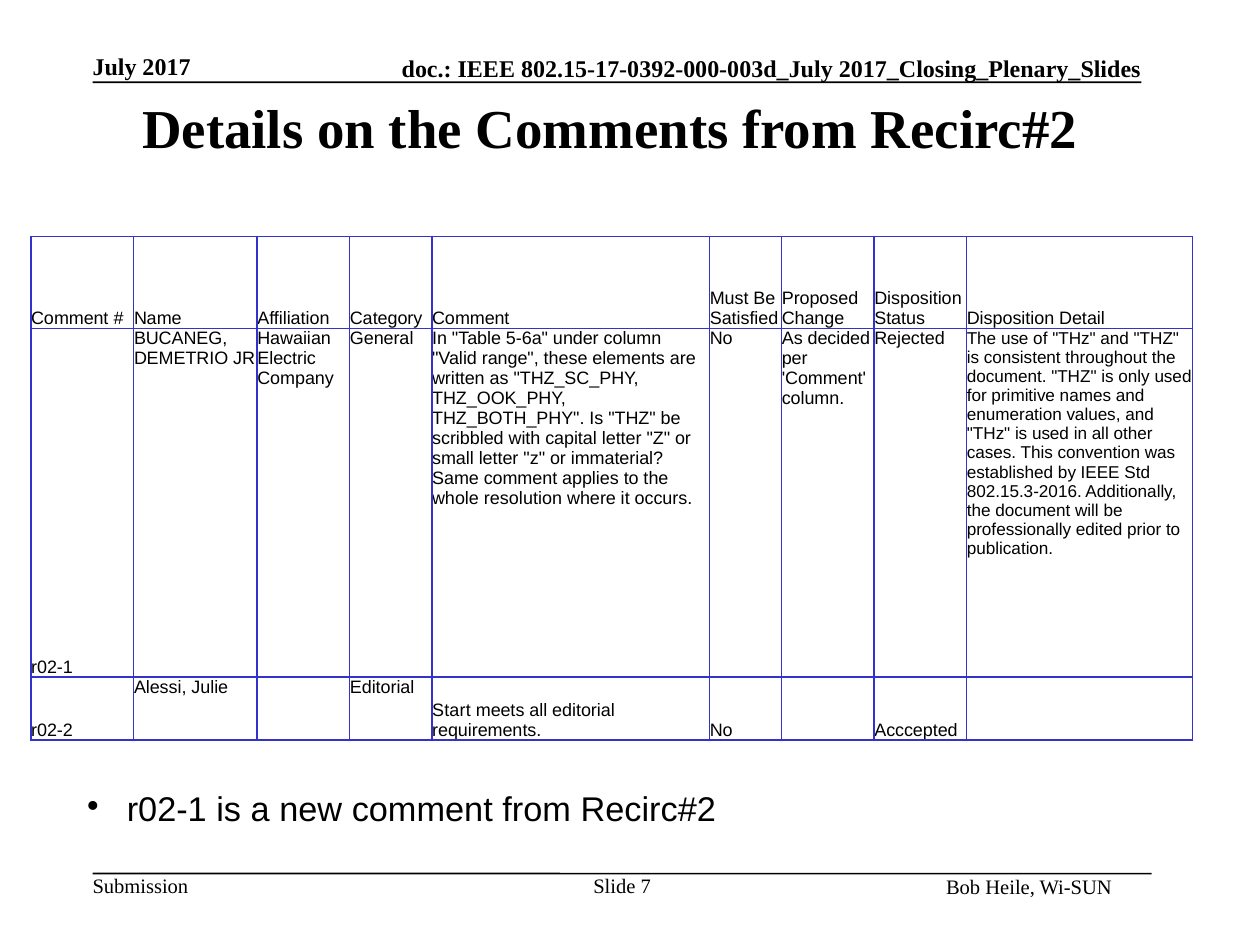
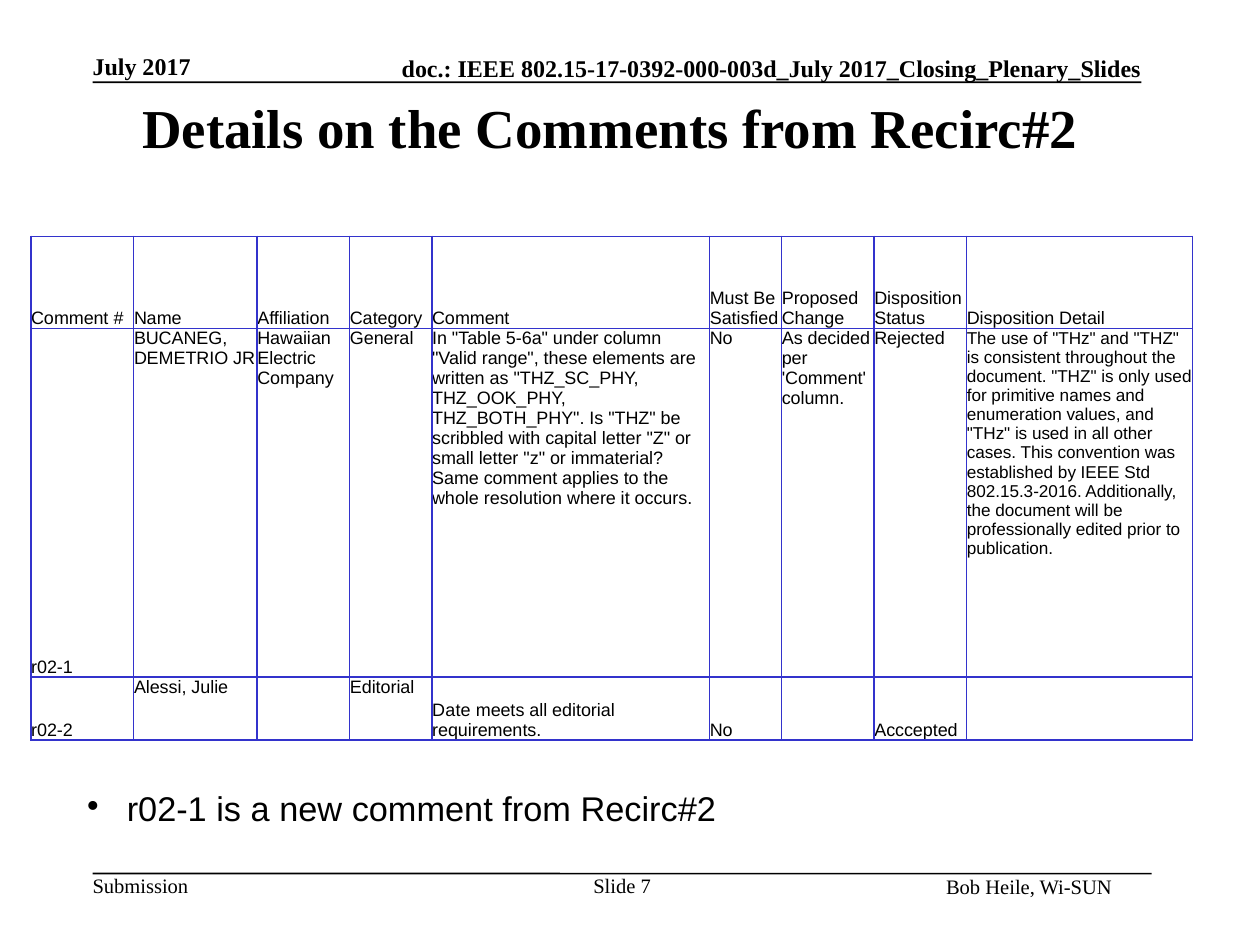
Start: Start -> Date (451, 711)
